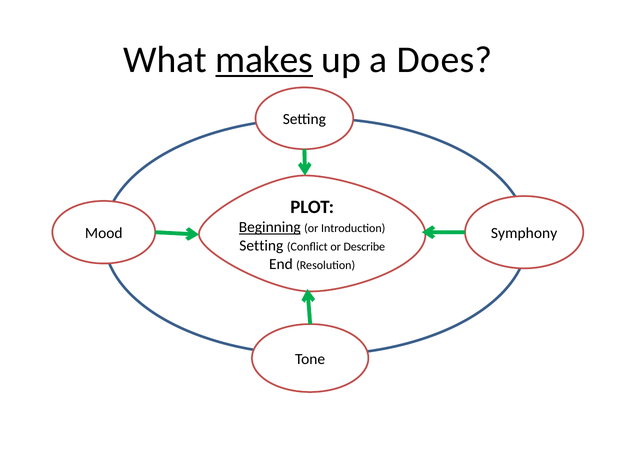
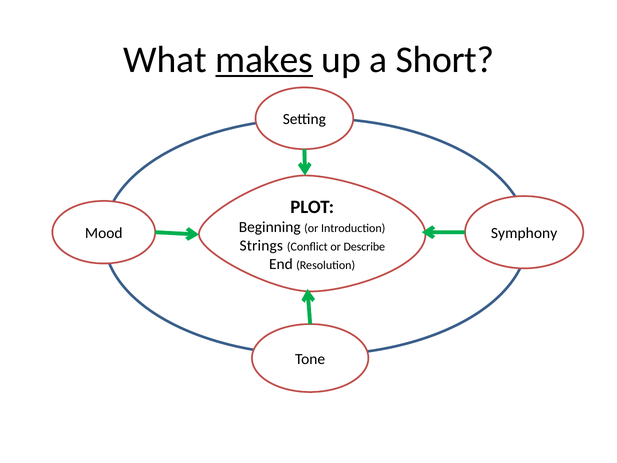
Does: Does -> Short (445, 60)
Beginning underline: present -> none (270, 227)
Setting: Setting -> Strings (261, 246)
